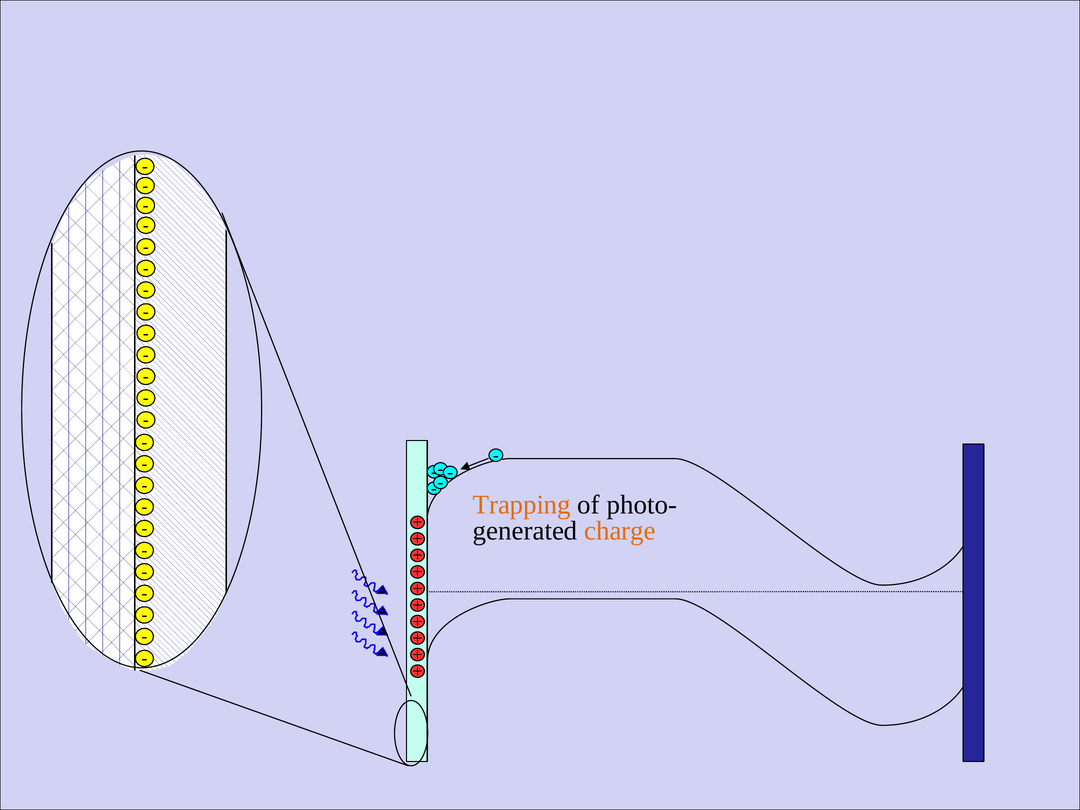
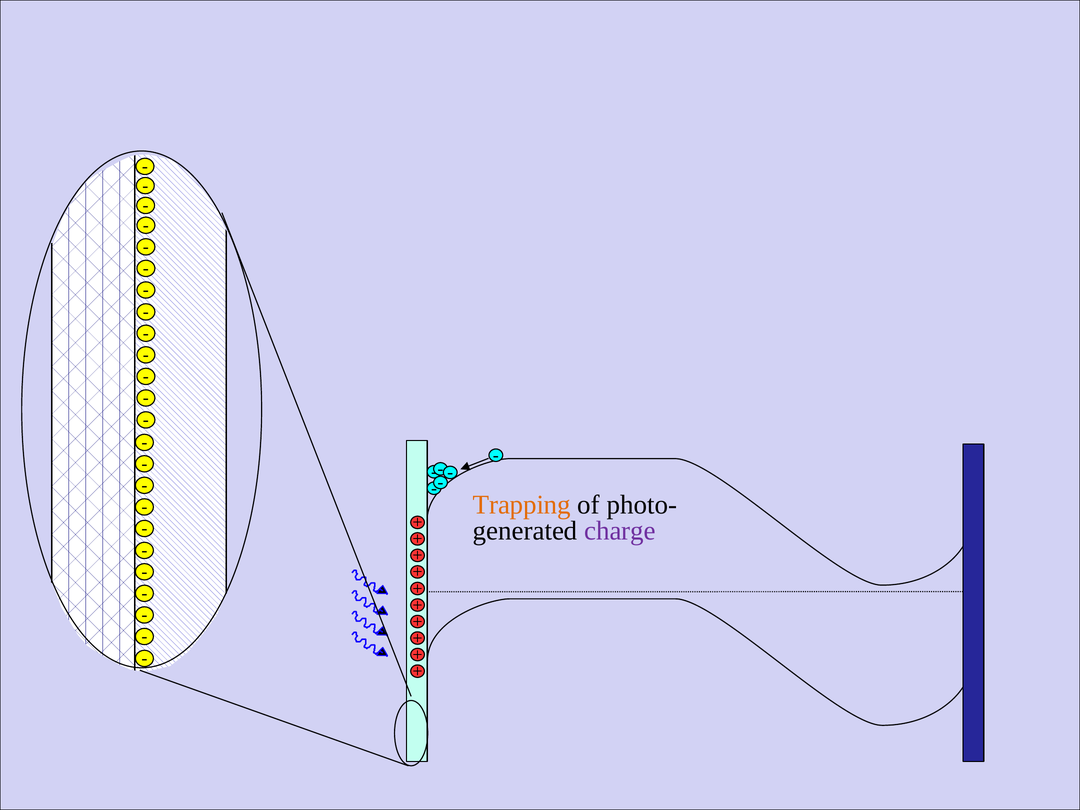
charge colour: orange -> purple (620, 531)
